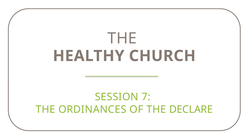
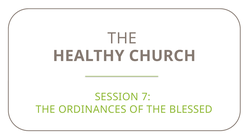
DECLARE: DECLARE -> BLESSED (191, 109)
